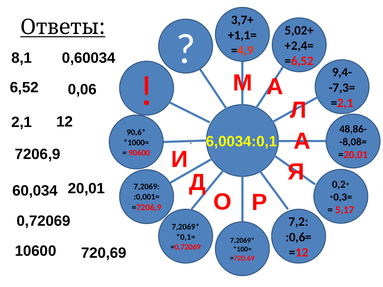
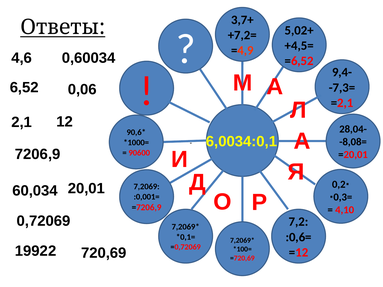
+1,1=: +1,1= -> +7,2= (242, 35)
+2,4=: +2,4= -> +4,5= (299, 46)
8,1: 8,1 -> 4,6 (22, 58)
48,86-: 48,86- -> 28,04- (353, 129)
5,17: 5,17 -> 4,10 (345, 210)
10600: 10600 -> 19922 (36, 251)
